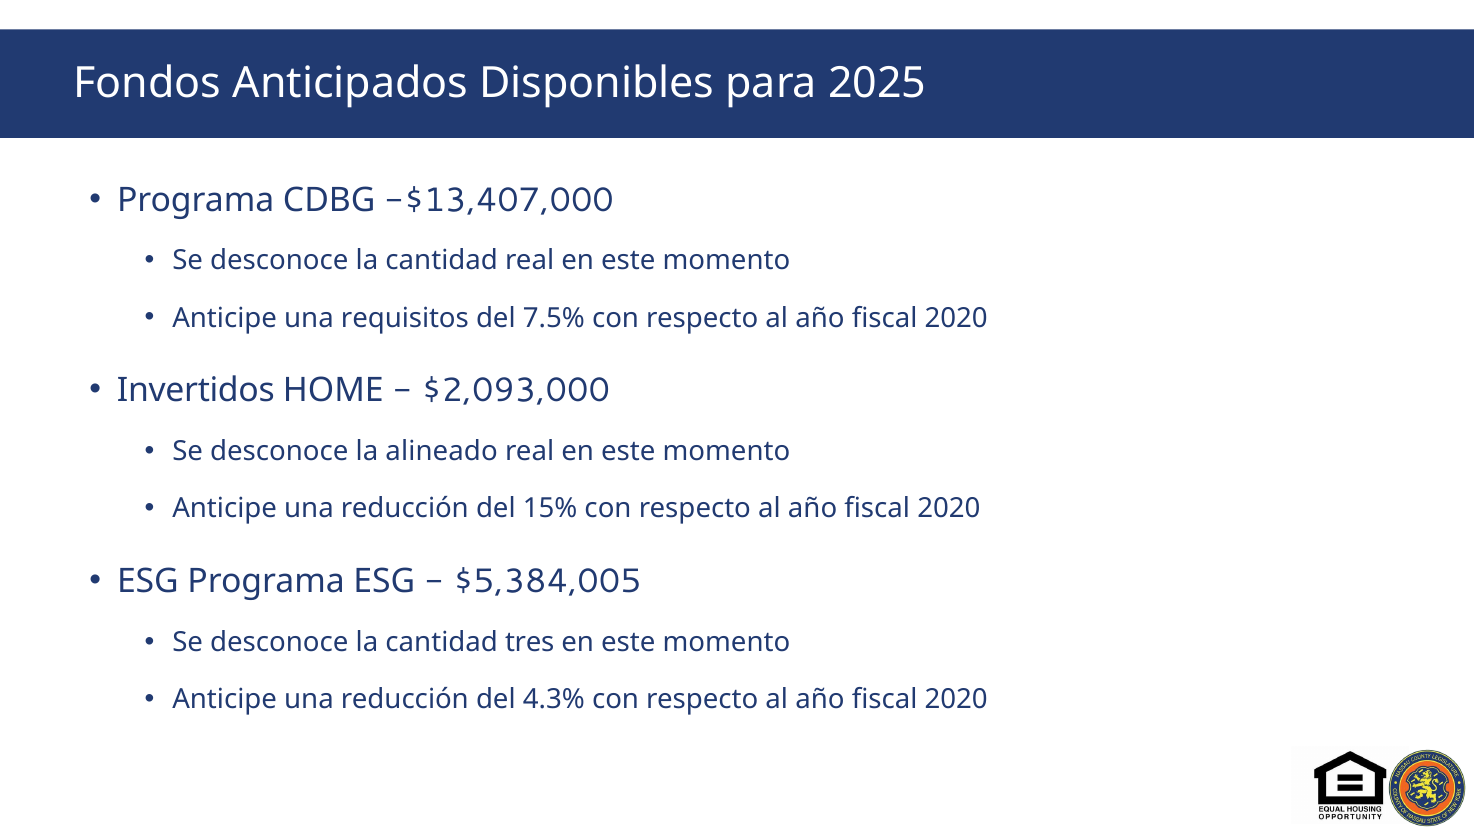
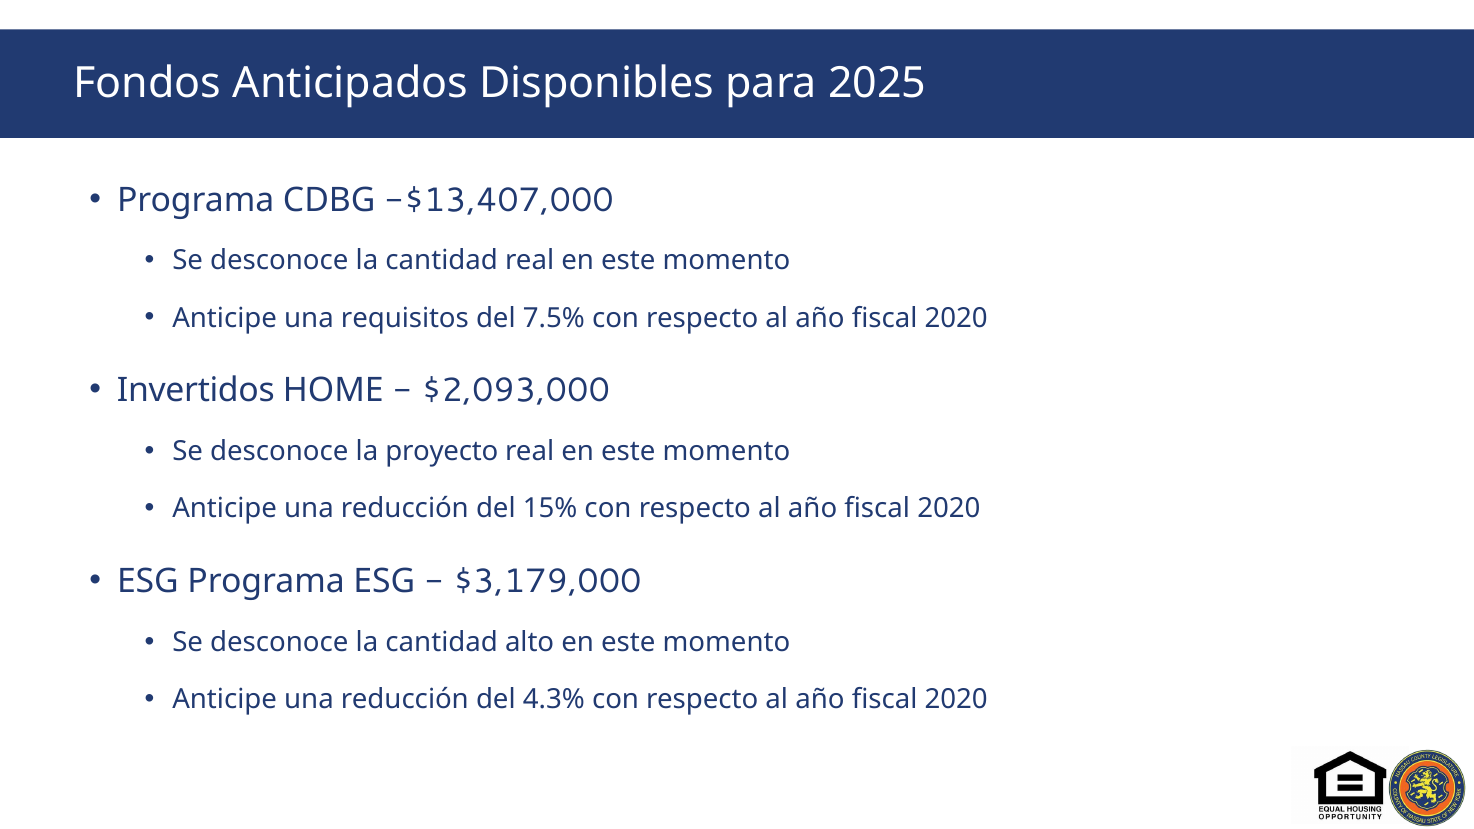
alineado: alineado -> proyecto (442, 451)
$5,384,005: $5,384,005 -> $3,179,000 (547, 582)
tres: tres -> alto (530, 642)
